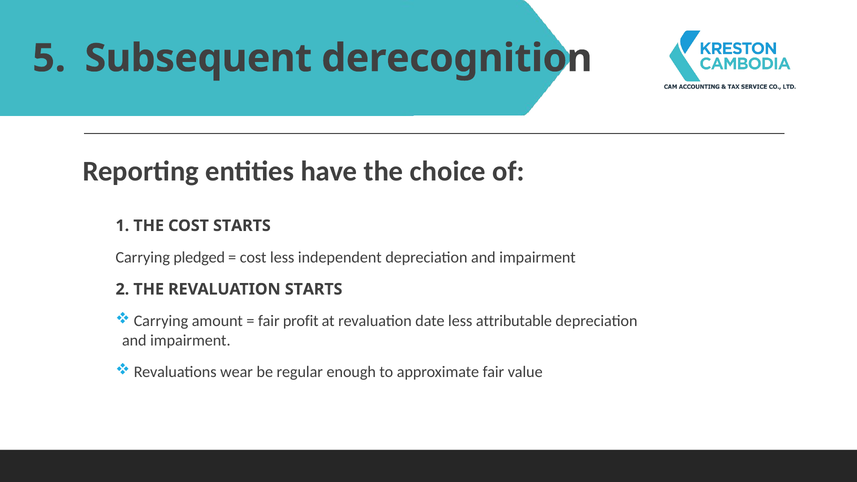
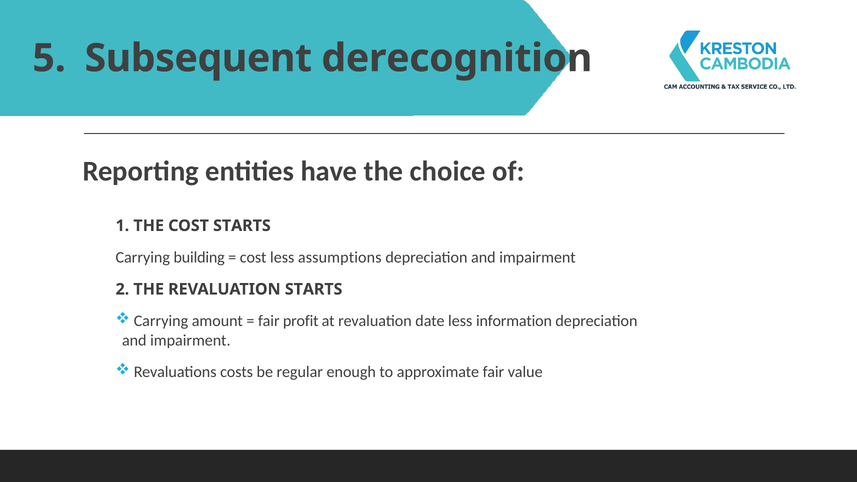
pledged: pledged -> building (199, 257)
independent: independent -> assumptions (340, 257)
attributable: attributable -> information (514, 321)
wear: wear -> costs (237, 372)
